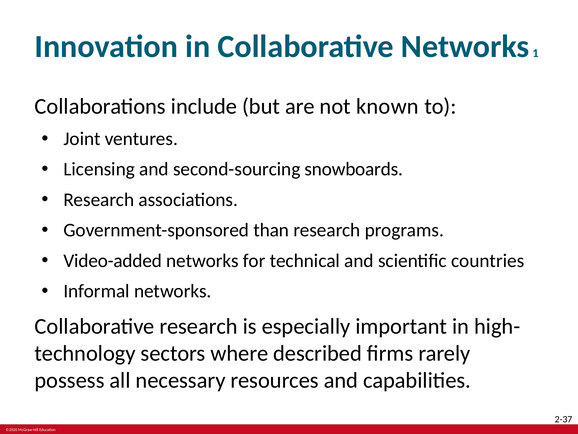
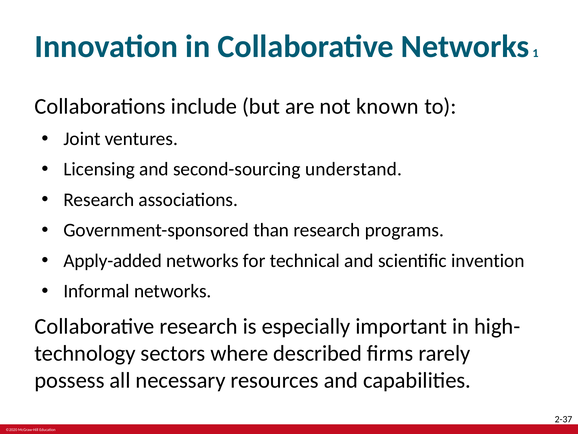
snowboards: snowboards -> understand (354, 169)
Video-added: Video-added -> Apply-added (113, 260)
countries: countries -> invention (488, 260)
